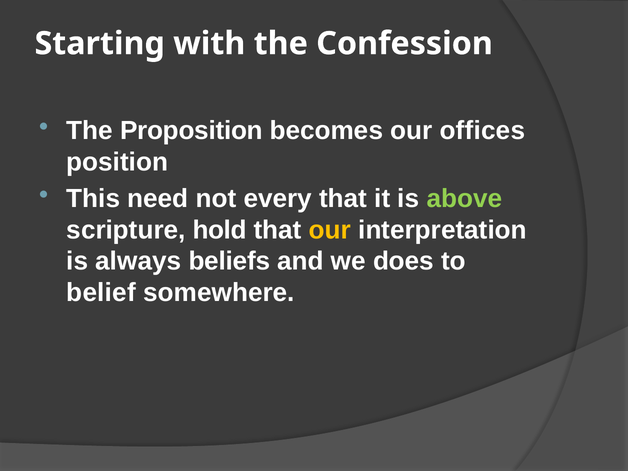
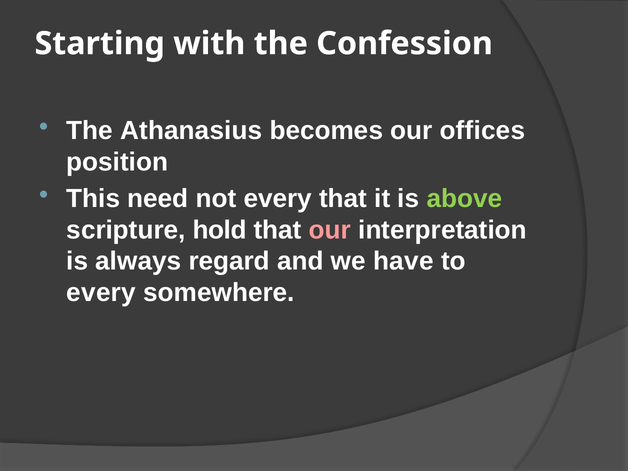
Proposition: Proposition -> Athanasius (191, 131)
our colour: yellow -> pink (330, 230)
beliefs: beliefs -> regard (229, 261)
does: does -> have (403, 261)
belief: belief -> every (101, 293)
